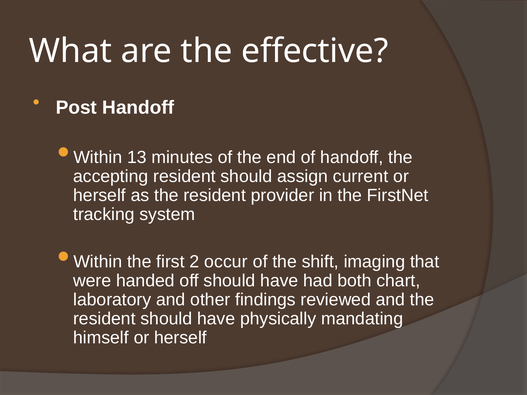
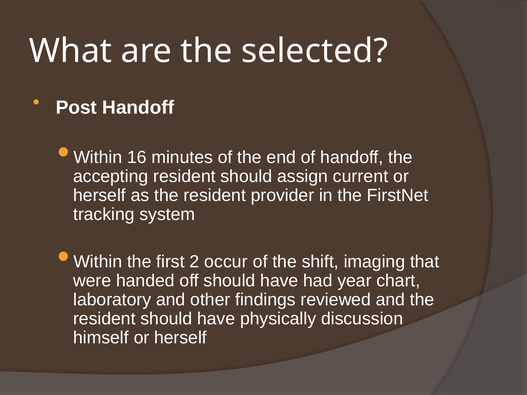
effective: effective -> selected (315, 51)
13: 13 -> 16 (137, 158)
both: both -> year (354, 281)
mandating: mandating -> discussion (362, 319)
